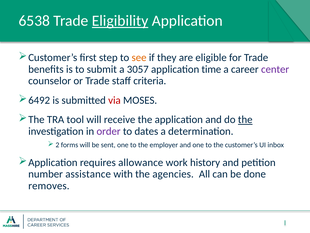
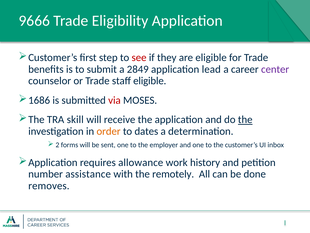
6538: 6538 -> 9666 (34, 21)
Eligibility underline: present -> none (120, 21)
see colour: orange -> red (139, 57)
3057: 3057 -> 2849 (138, 69)
time: time -> lead (211, 69)
staff criteria: criteria -> eligible (150, 81)
6492: 6492 -> 1686 (39, 100)
tool: tool -> skill (75, 119)
order colour: purple -> orange (109, 131)
agencies: agencies -> remotely (173, 174)
